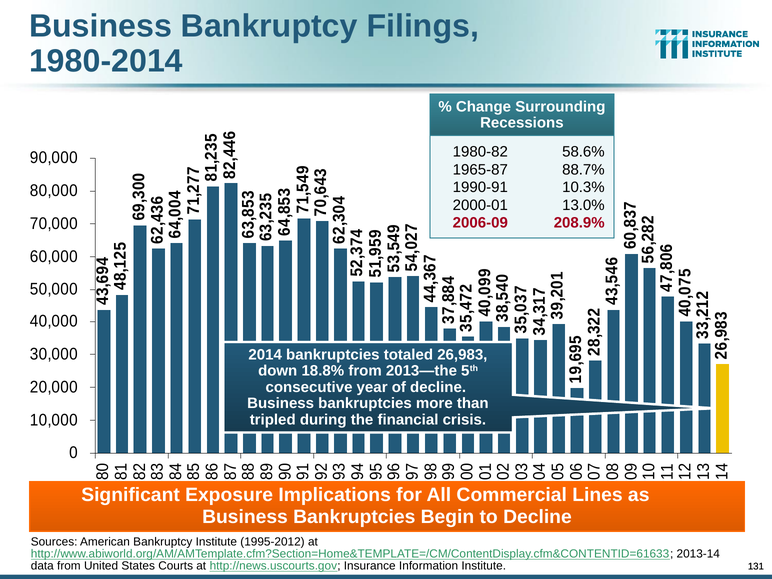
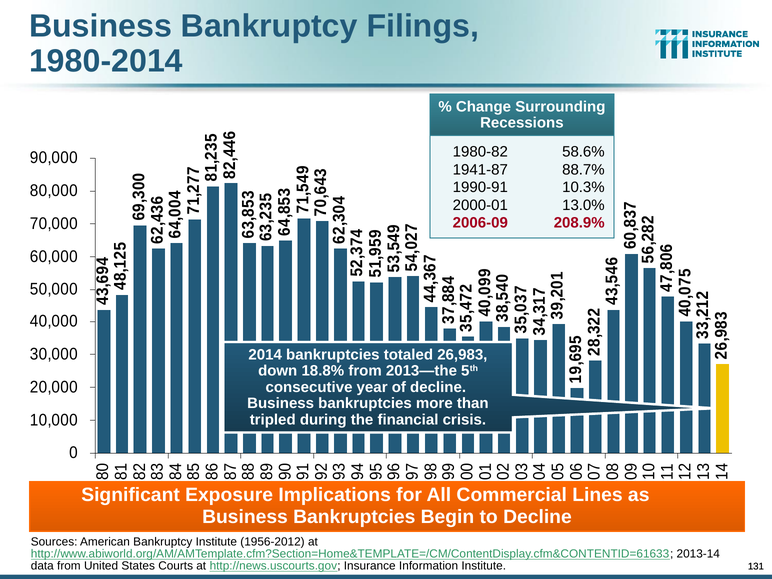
1965-87: 1965-87 -> 1941-87 (480, 170)
1995-2012: 1995-2012 -> 1956-2012 (273, 542)
